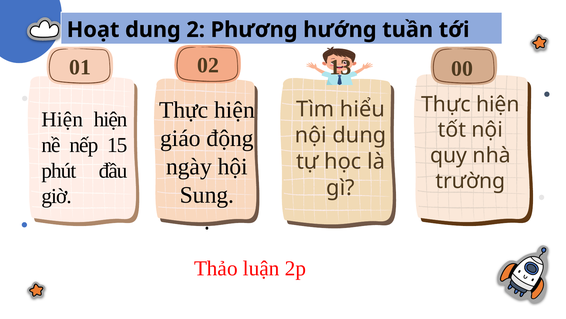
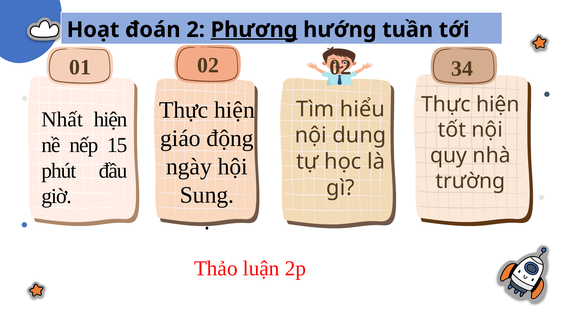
Hoạt dung: dung -> đoán (153, 30)
Phương underline: none -> present (254, 30)
02 13: 13 -> 02 (341, 67)
00: 00 -> 34 (462, 68)
Hiện: Hiện -> Nhất (62, 119)
